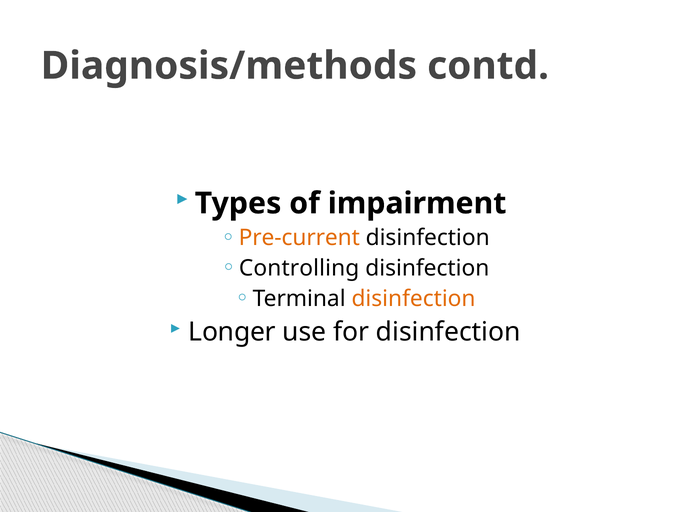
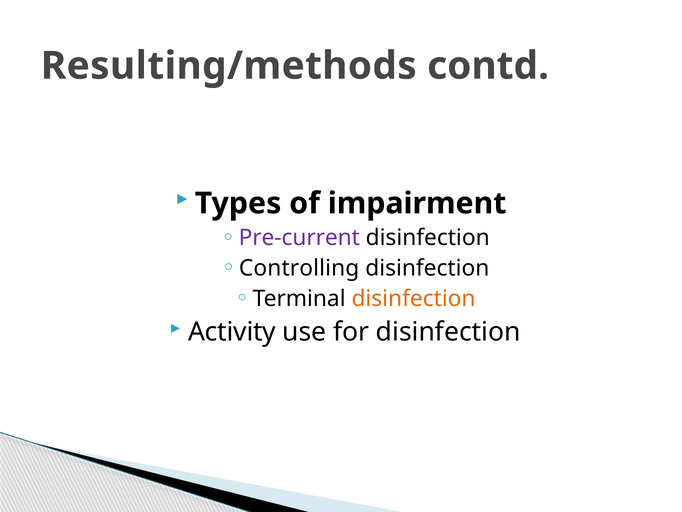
Diagnosis/methods: Diagnosis/methods -> Resulting/methods (229, 66)
Pre-current colour: orange -> purple (299, 238)
Longer: Longer -> Activity (232, 332)
